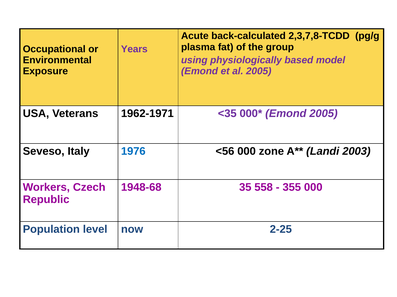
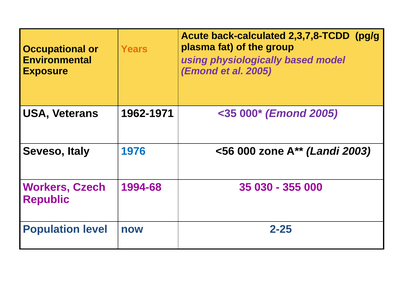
Years colour: purple -> orange (134, 49)
1948-68: 1948-68 -> 1994-68 (141, 188)
558: 558 -> 030 (264, 188)
